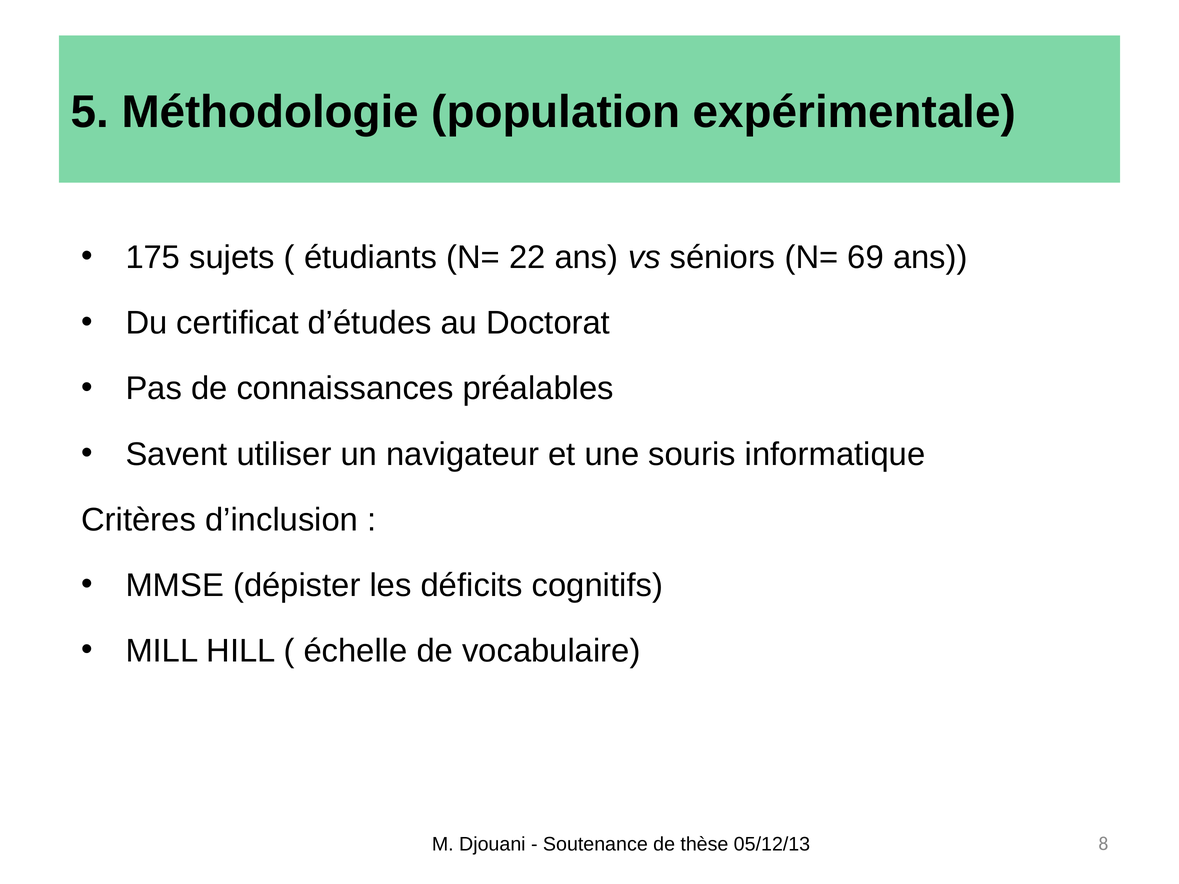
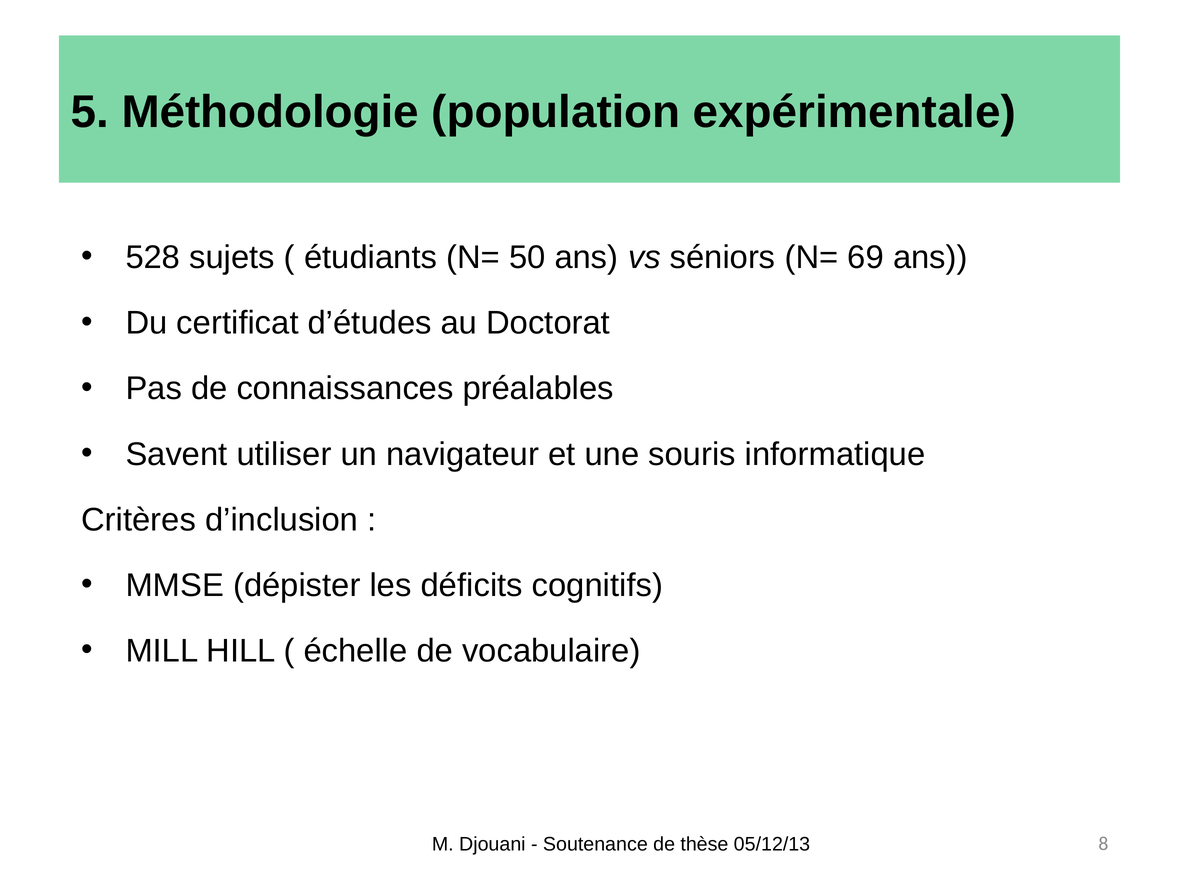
175: 175 -> 528 (153, 258)
22: 22 -> 50 (527, 258)
